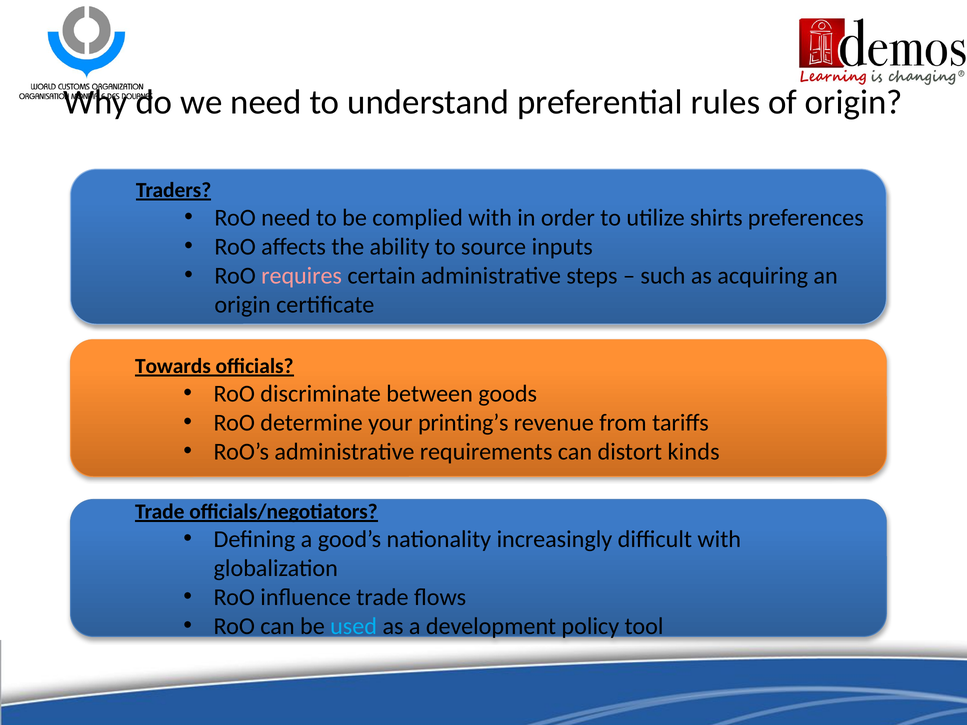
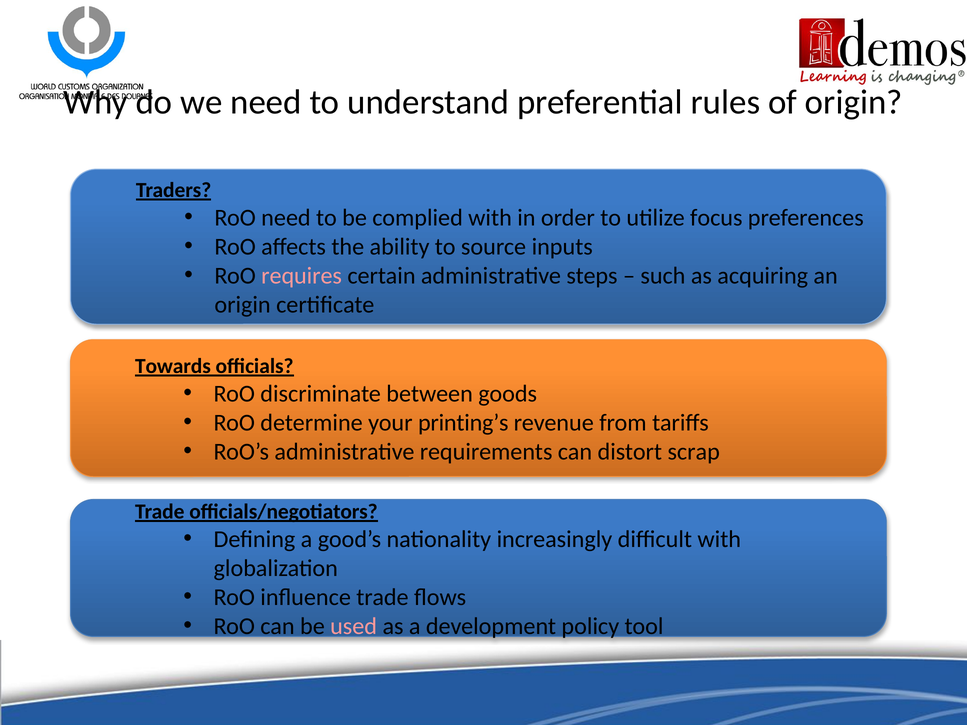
shirts: shirts -> focus (716, 218)
kinds: kinds -> scrap (694, 452)
used colour: light blue -> pink (354, 626)
